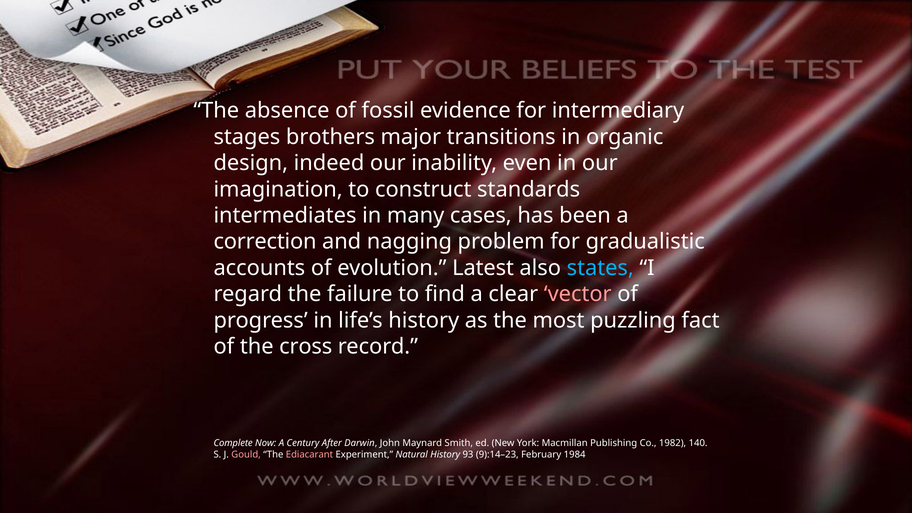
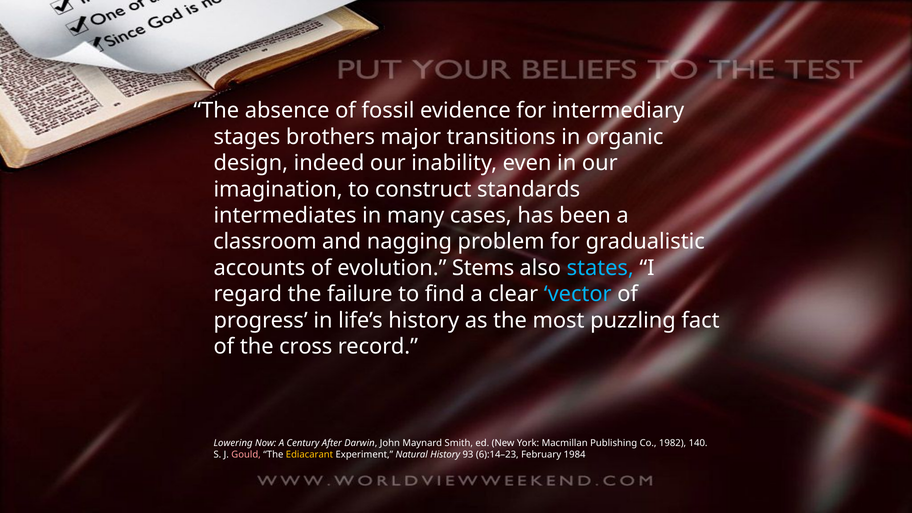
correction: correction -> classroom (265, 242)
Latest: Latest -> Stems (483, 268)
vector colour: pink -> light blue (578, 294)
Complete: Complete -> Lowering (233, 443)
Ediacarant colour: pink -> yellow (310, 455)
9):14–23: 9):14–23 -> 6):14–23 (497, 455)
